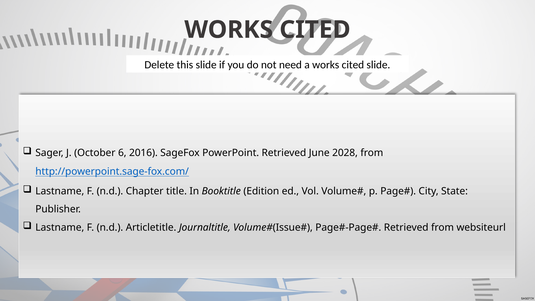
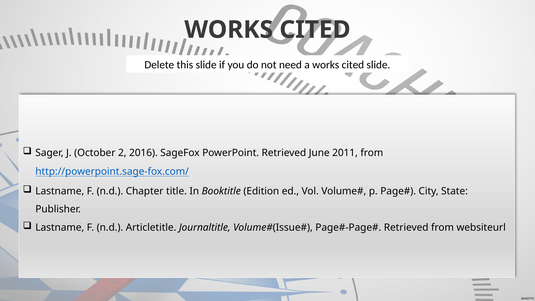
6: 6 -> 2 (122, 153)
2028: 2028 -> 2011 (345, 153)
